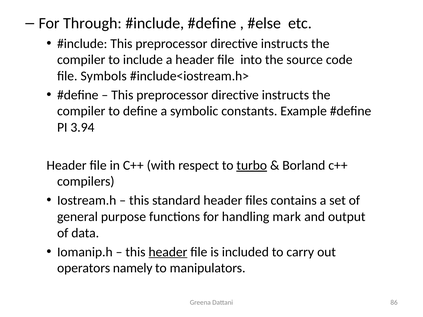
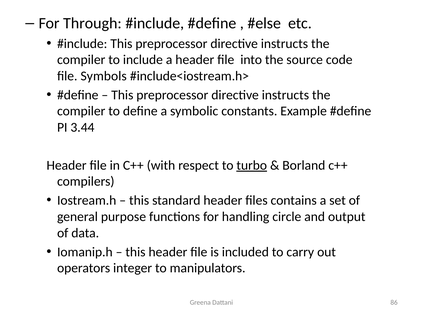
3.94: 3.94 -> 3.44 (82, 127)
mark: mark -> circle (287, 217)
header underline: present -> none (168, 252)
namely: namely -> integer (133, 268)
